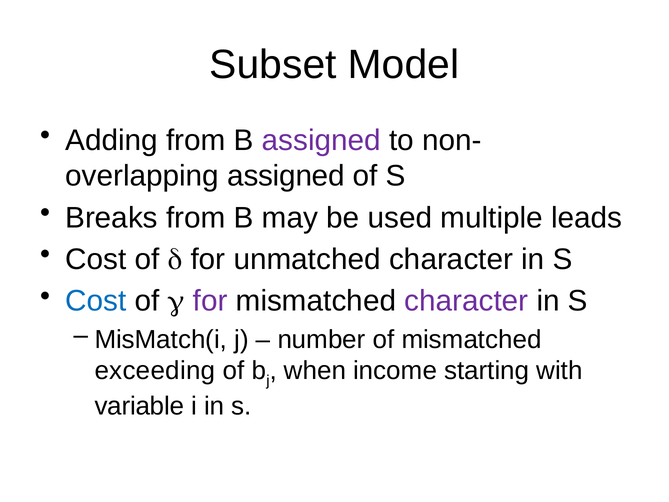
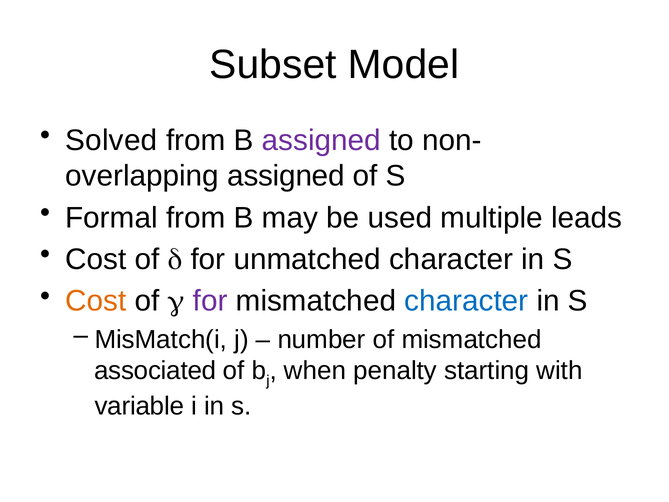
Adding: Adding -> Solved (111, 140)
Breaks: Breaks -> Formal (111, 218)
Cost colour: blue -> orange (96, 301)
character colour: purple -> blue (466, 301)
exceeding: exceeding -> associated (155, 371)
income: income -> penalty (395, 371)
